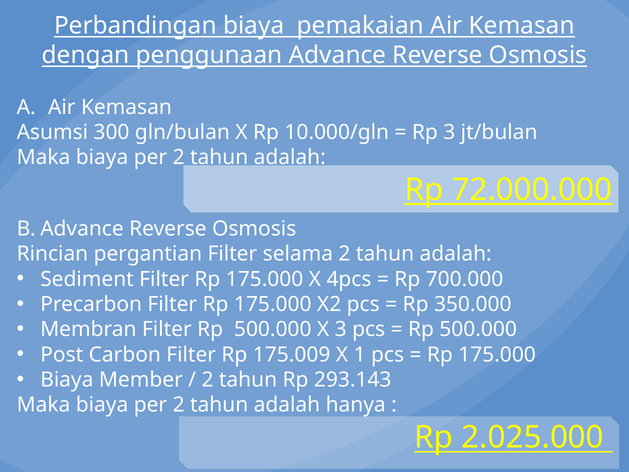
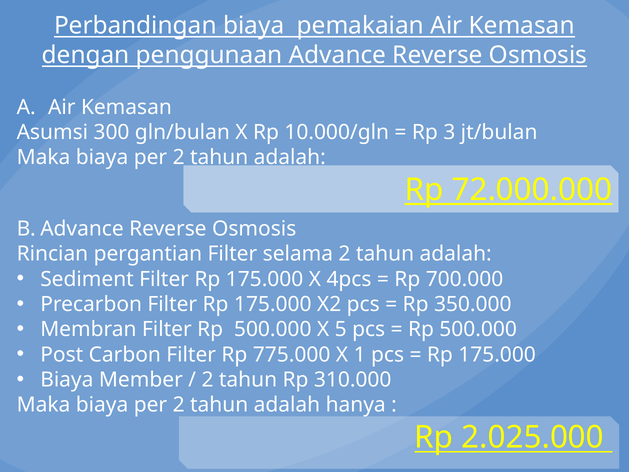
X 3: 3 -> 5 (341, 329)
175.009: 175.009 -> 775.000 (292, 355)
293.143: 293.143 -> 310.000 (353, 380)
